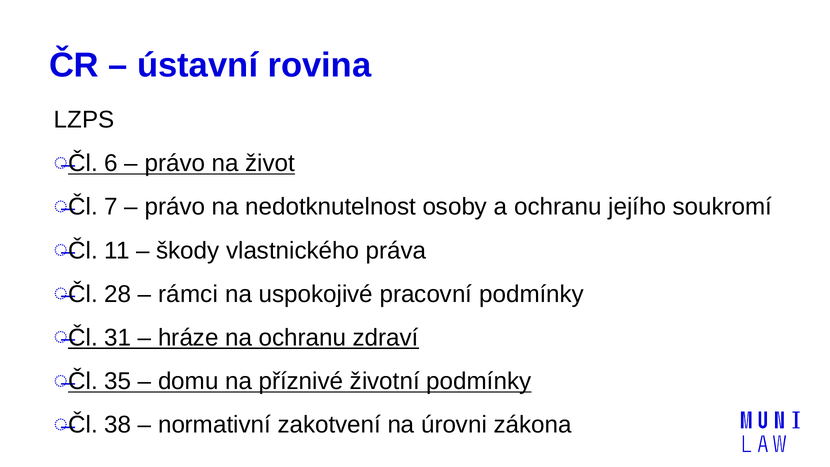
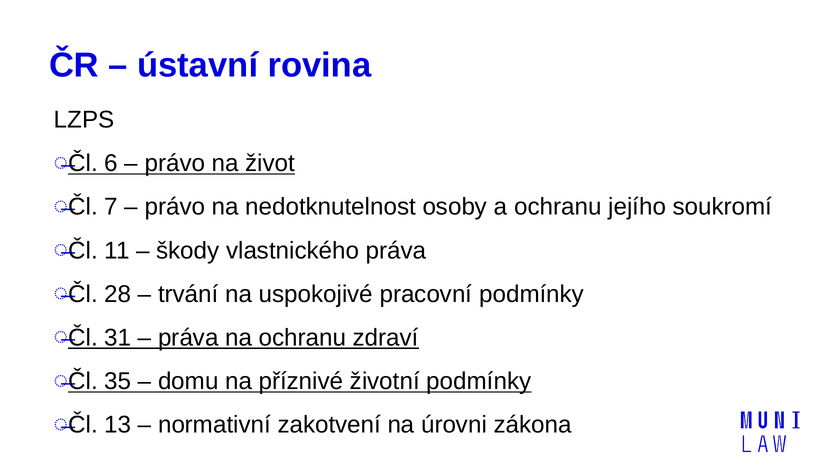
rámci: rámci -> trvání (188, 294)
hráze: hráze -> práva (188, 338)
38: 38 -> 13 (118, 425)
